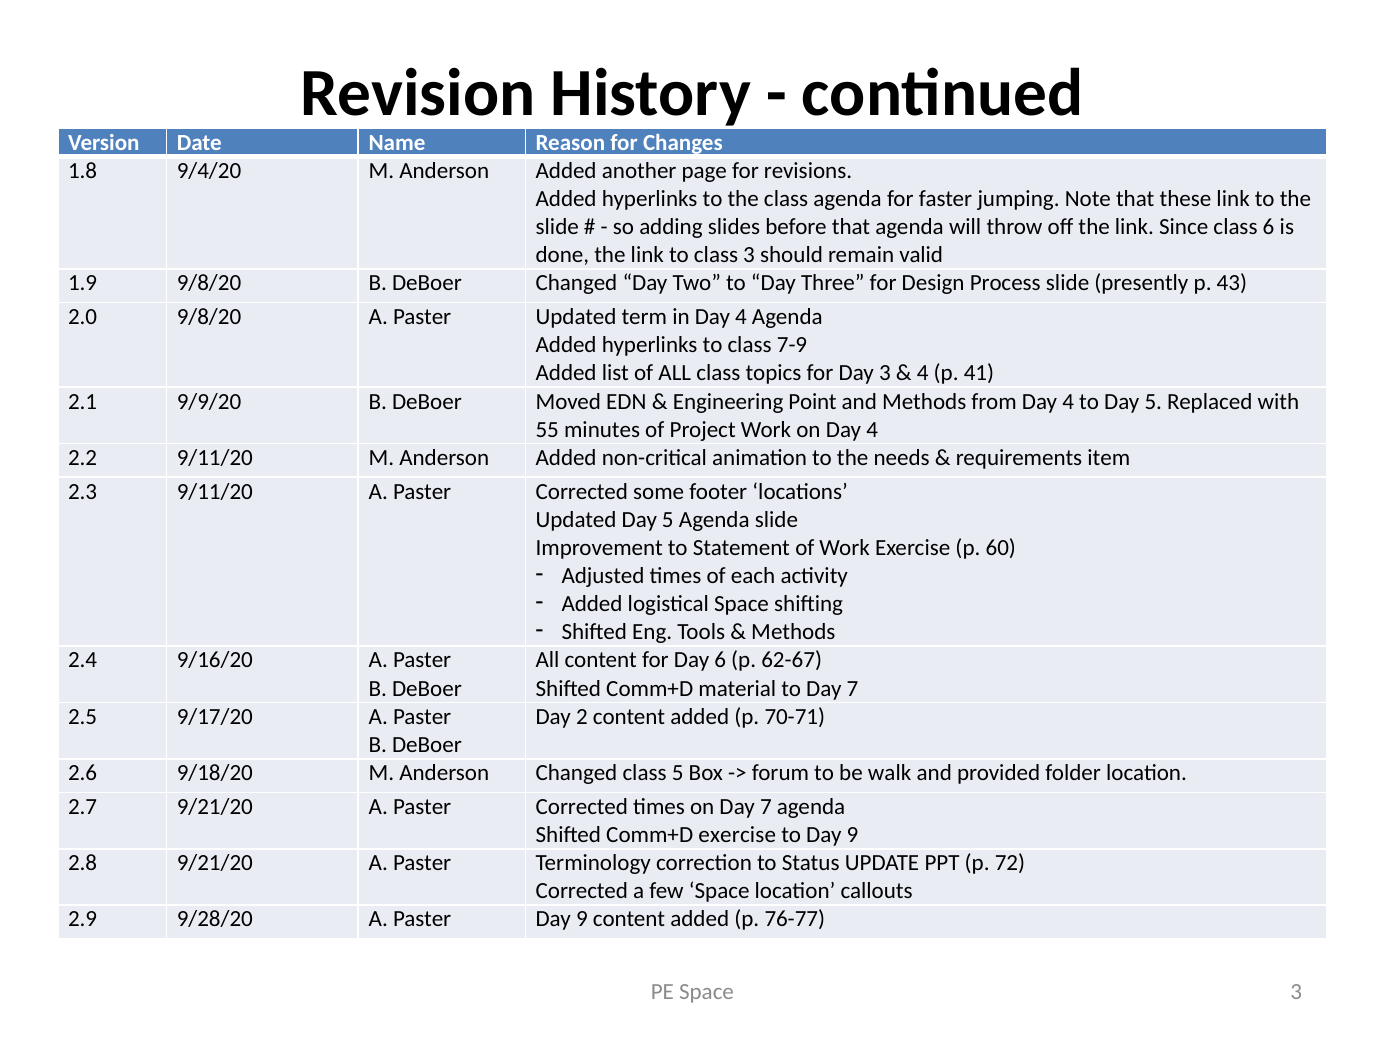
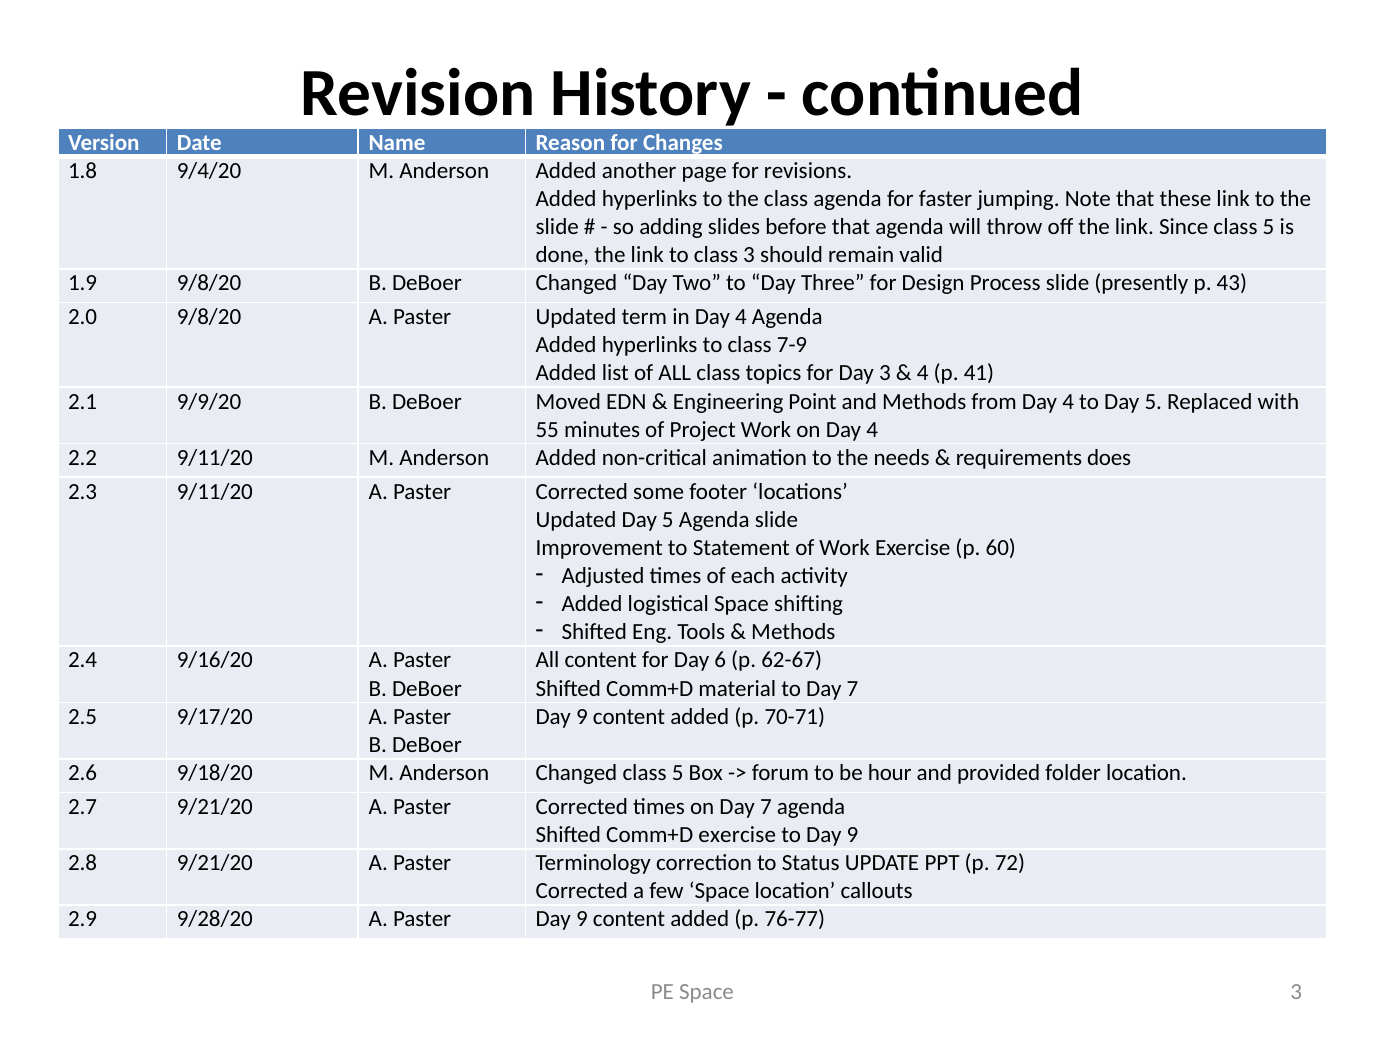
Since class 6: 6 -> 5 (1269, 227)
item: item -> does (1109, 458)
2: 2 -> 9 (582, 717)
walk: walk -> hour (890, 773)
